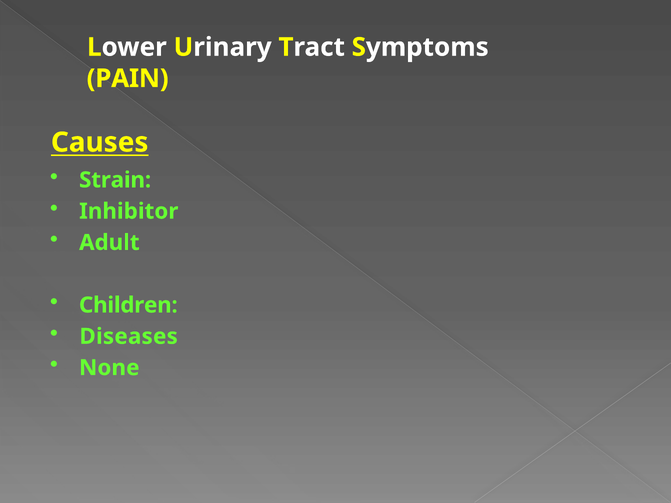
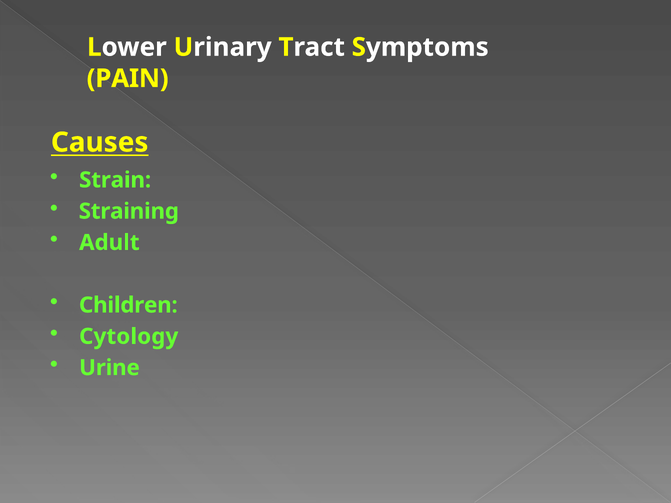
Inhibitor: Inhibitor -> Straining (129, 211)
Diseases: Diseases -> Cytology (129, 337)
None: None -> Urine (109, 368)
